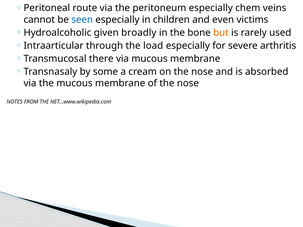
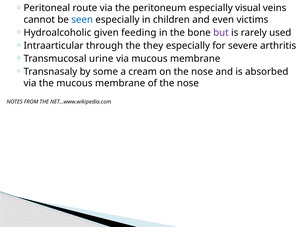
chem: chem -> visual (248, 8)
broadly: broadly -> feeding (139, 33)
but colour: orange -> purple (221, 33)
load: load -> they (153, 46)
there: there -> urine (101, 59)
